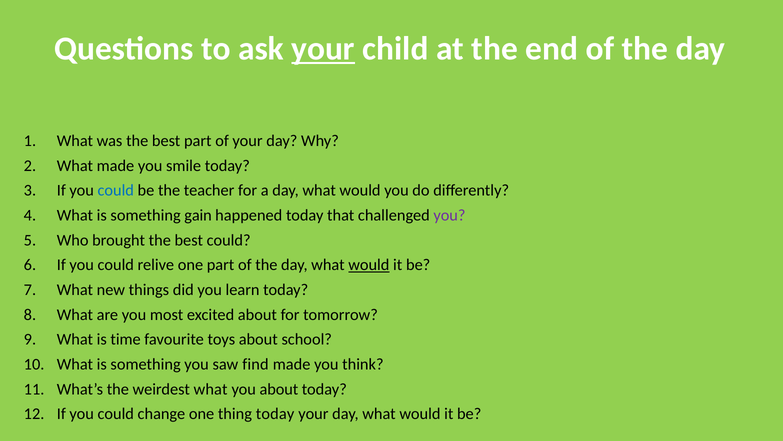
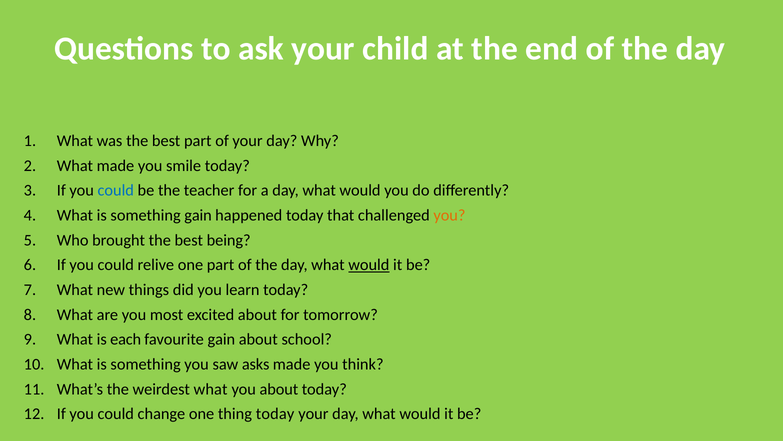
your underline: present -> none (323, 49)
you colour: purple -> orange (449, 215)
best could: could -> being (229, 240)
time: time -> each (126, 339)
favourite toys: toys -> gain (221, 339)
find: find -> asks (256, 364)
